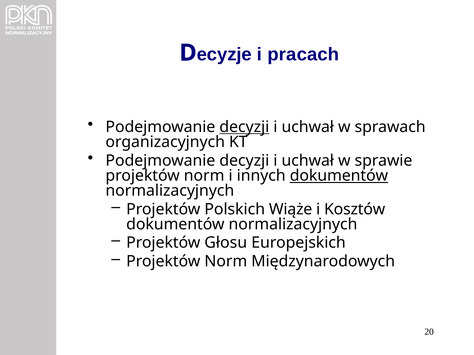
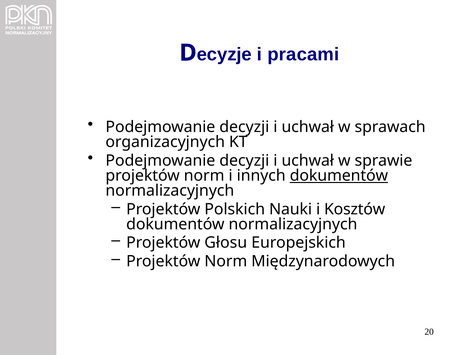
pracach: pracach -> pracami (303, 55)
decyzji underline: present -> none (244, 127)
Wiąże: Wiąże -> Nauki (291, 210)
